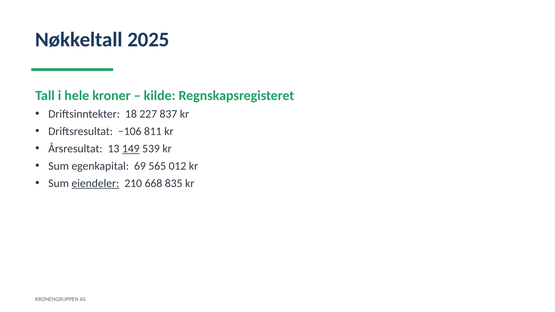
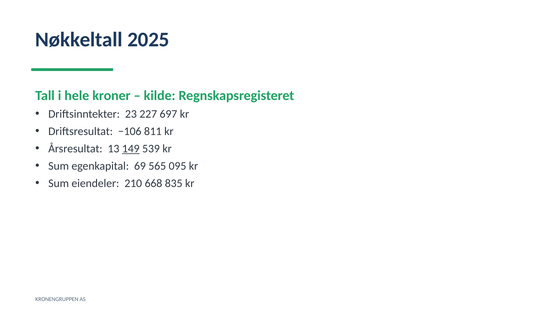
18: 18 -> 23 (131, 114)
837: 837 -> 697 (168, 114)
012: 012 -> 095 (178, 166)
eiendeler underline: present -> none (95, 184)
